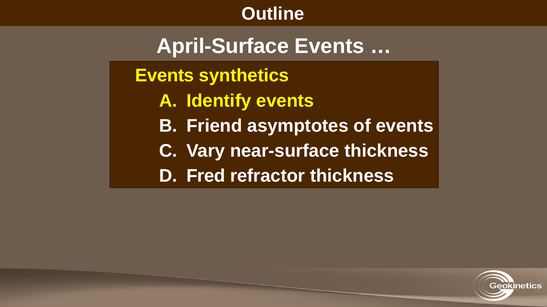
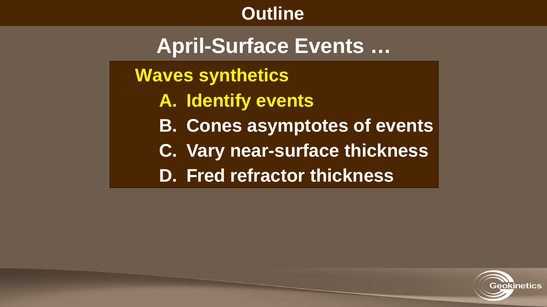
Events: Events -> Waves (164, 76)
Friend: Friend -> Cones (214, 126)
